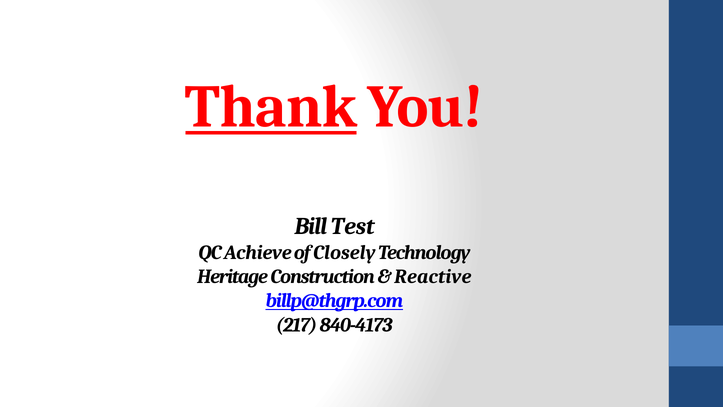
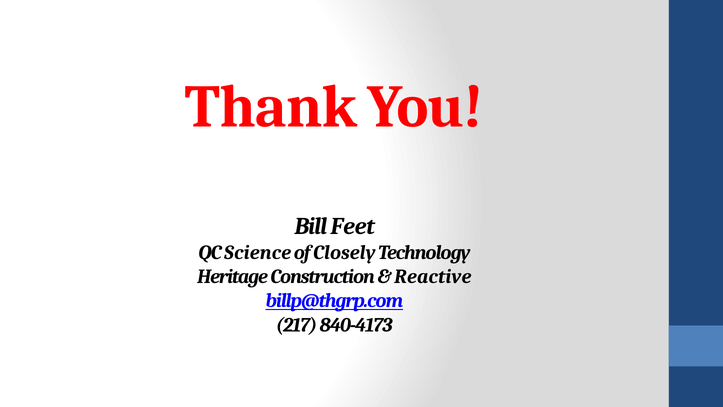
Thank underline: present -> none (271, 107)
Test: Test -> Feet (353, 226)
Achieve: Achieve -> Science (258, 252)
